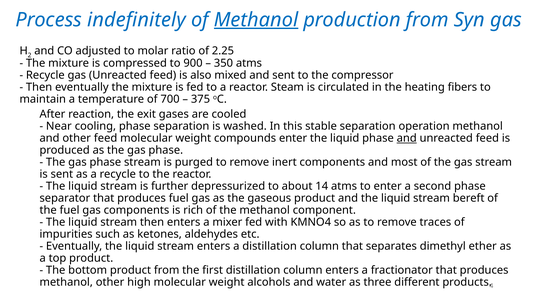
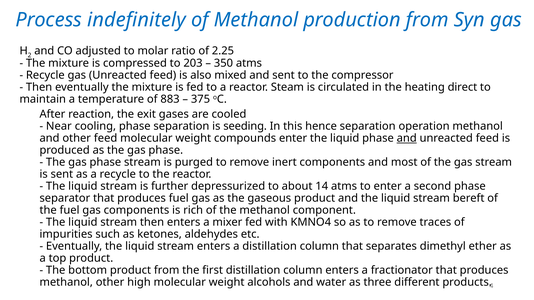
Methanol underline: present -> none (256, 20)
900: 900 -> 203 (193, 63)
fibers: fibers -> direct (462, 87)
700: 700 -> 883 (170, 99)
washed: washed -> seeding (245, 126)
stable: stable -> hence (321, 126)
